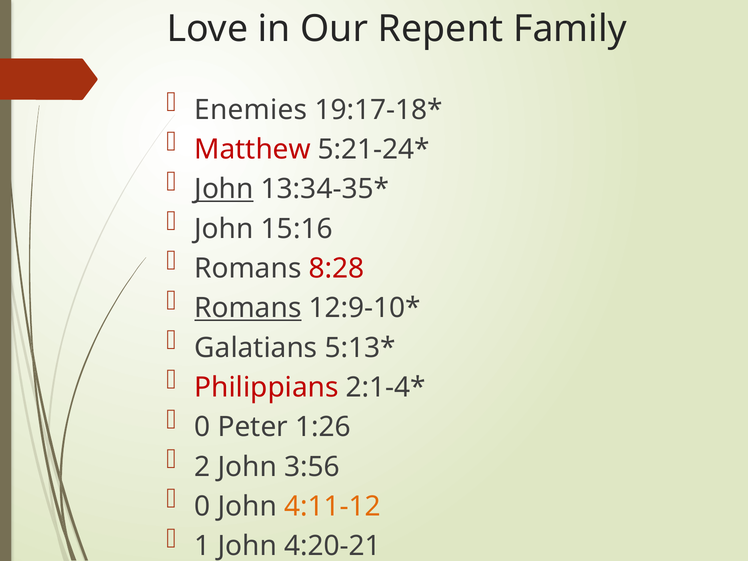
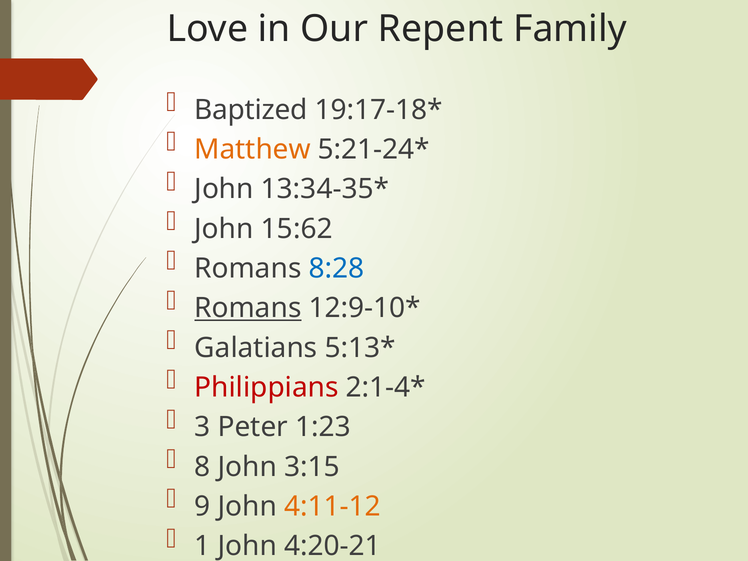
Enemies: Enemies -> Baptized (251, 110)
Matthew colour: red -> orange (252, 149)
John underline: present -> none (224, 189)
15:16: 15:16 -> 15:62 (297, 229)
8:28 colour: red -> blue (337, 268)
0: 0 -> 3 (202, 427)
1:26: 1:26 -> 1:23 (323, 427)
2: 2 -> 8 (202, 467)
3:56: 3:56 -> 3:15 (312, 467)
0: 0 -> 9 (202, 506)
